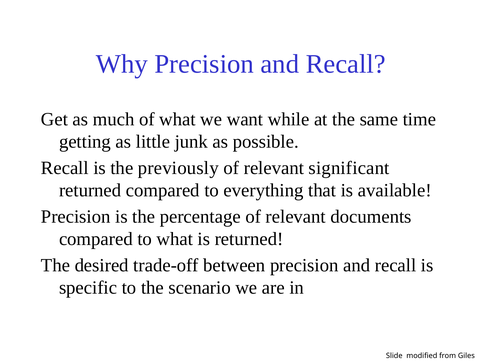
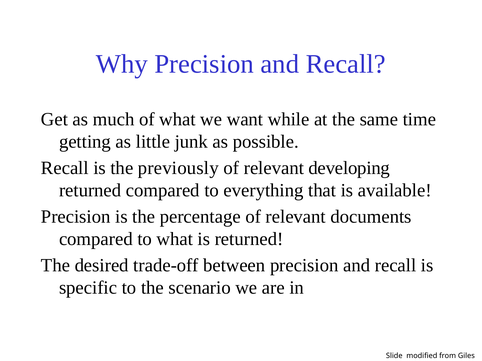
significant: significant -> developing (349, 168)
